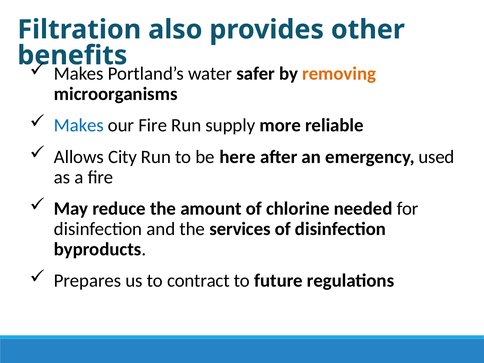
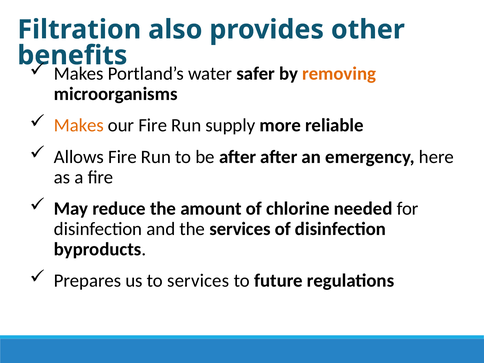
Makes colour: blue -> orange (79, 125)
Allows City: City -> Fire (122, 157)
be here: here -> after (238, 157)
used: used -> here (436, 157)
to contract: contract -> services (198, 281)
